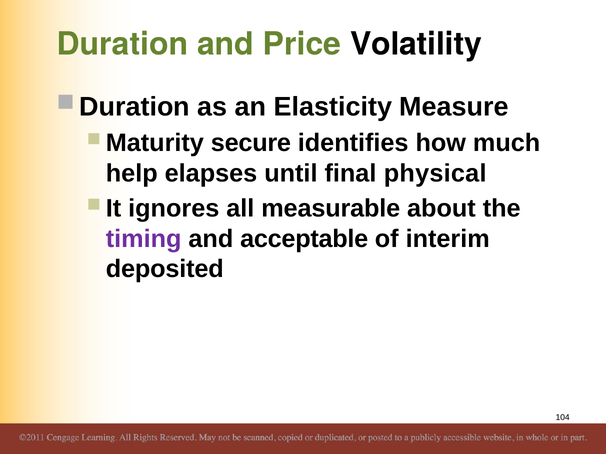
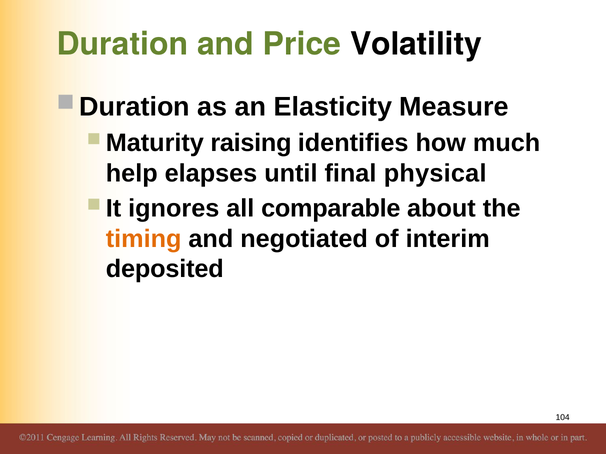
secure: secure -> raising (251, 143)
measurable: measurable -> comparable (331, 209)
timing colour: purple -> orange (144, 239)
acceptable: acceptable -> negotiated (304, 239)
